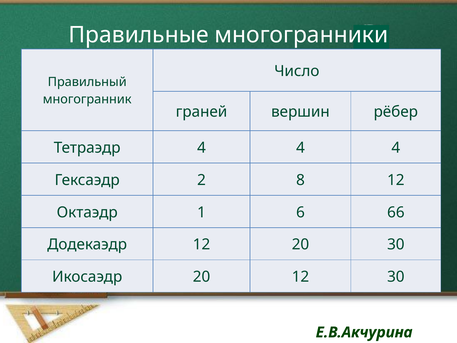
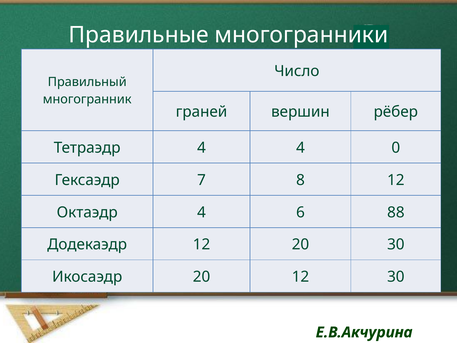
4 4 4: 4 -> 0 (396, 148)
2: 2 -> 7 (202, 180)
Октаэдр 1: 1 -> 4 (202, 212)
66: 66 -> 88 (396, 212)
